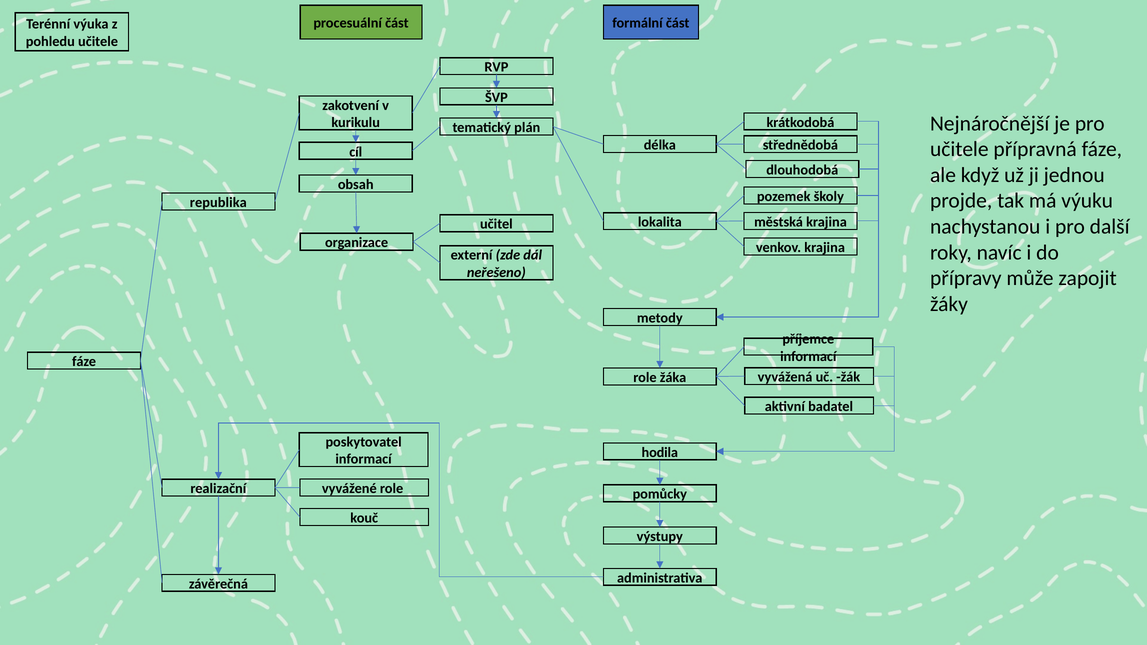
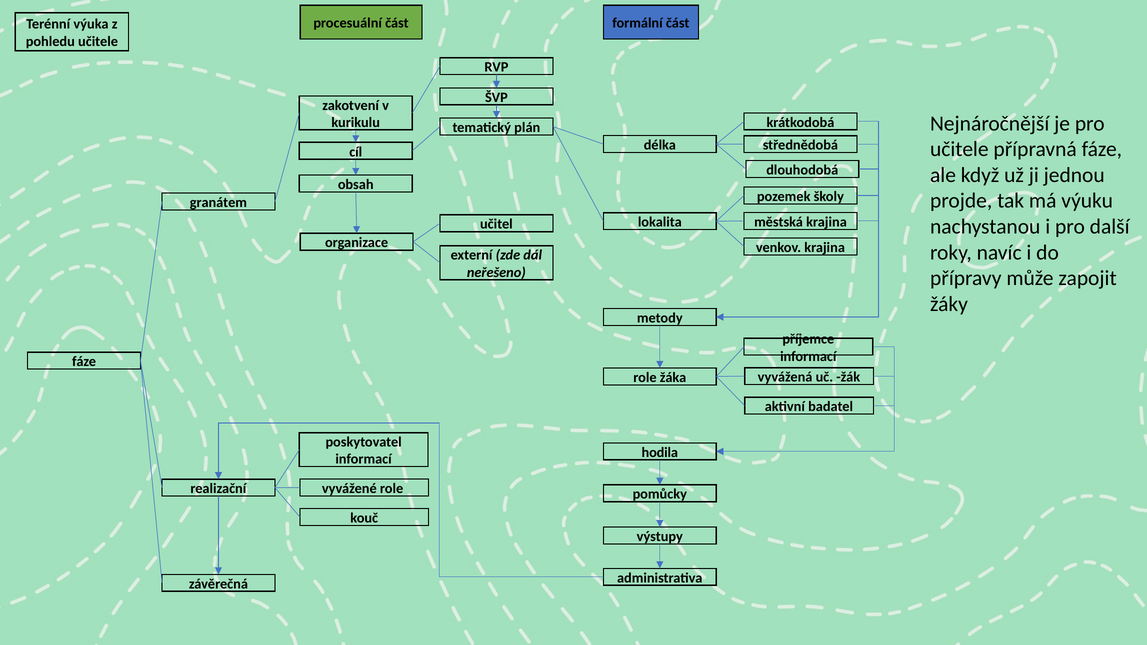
republika: republika -> granátem (218, 203)
